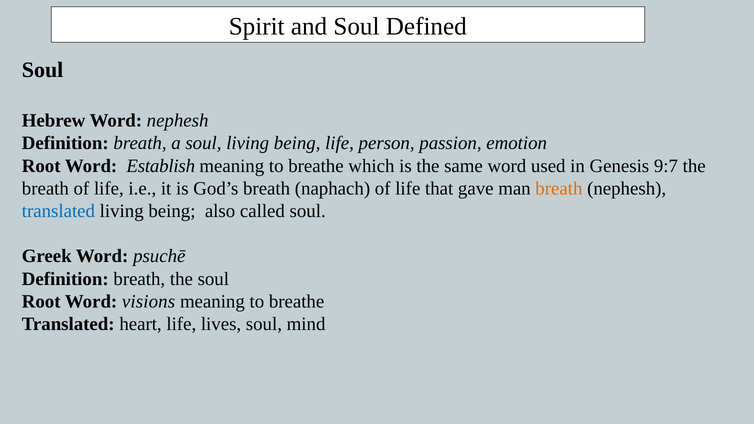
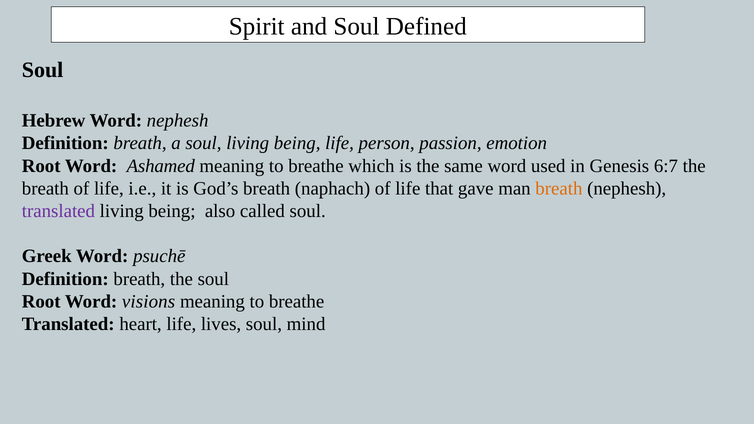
Establish: Establish -> Ashamed (161, 166)
9:7: 9:7 -> 6:7 (666, 166)
translated colour: blue -> purple (58, 211)
